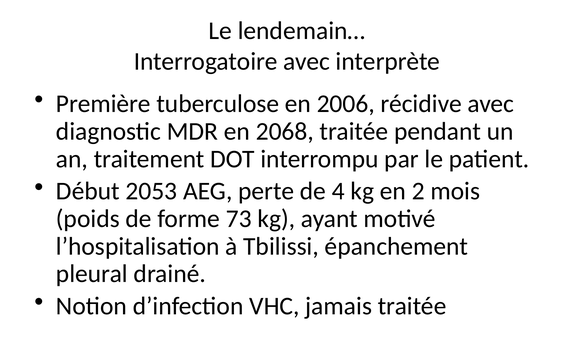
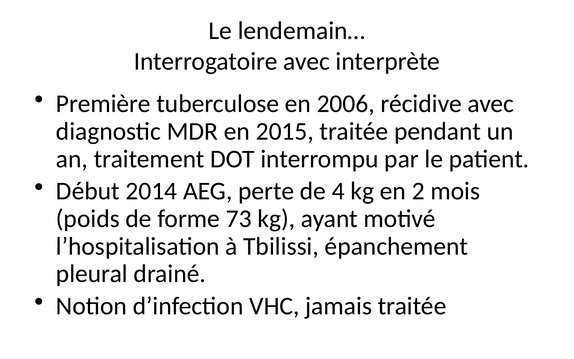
2068: 2068 -> 2015 (285, 131)
2053: 2053 -> 2014 (151, 191)
